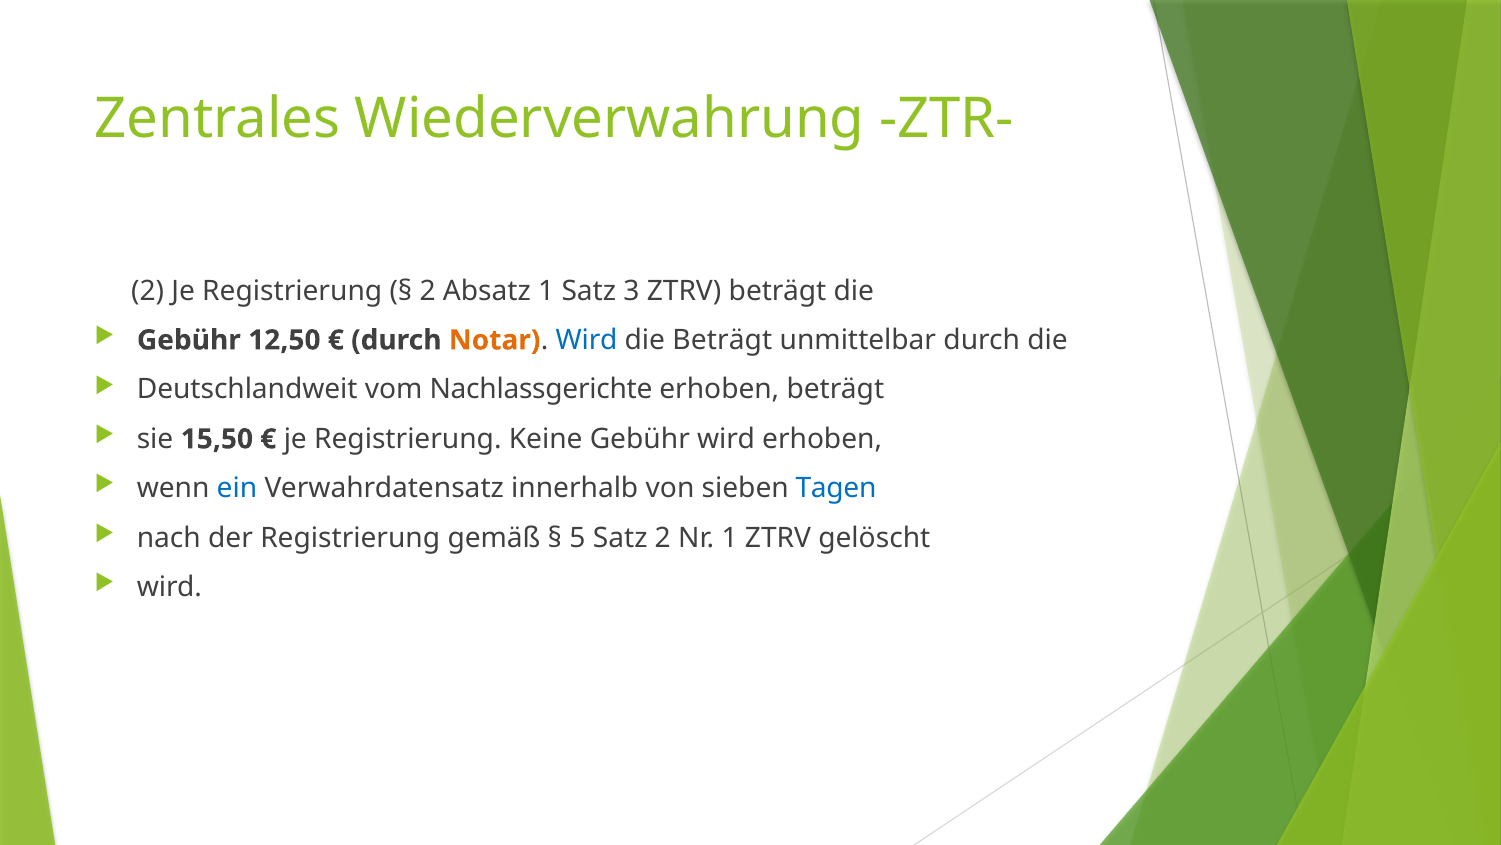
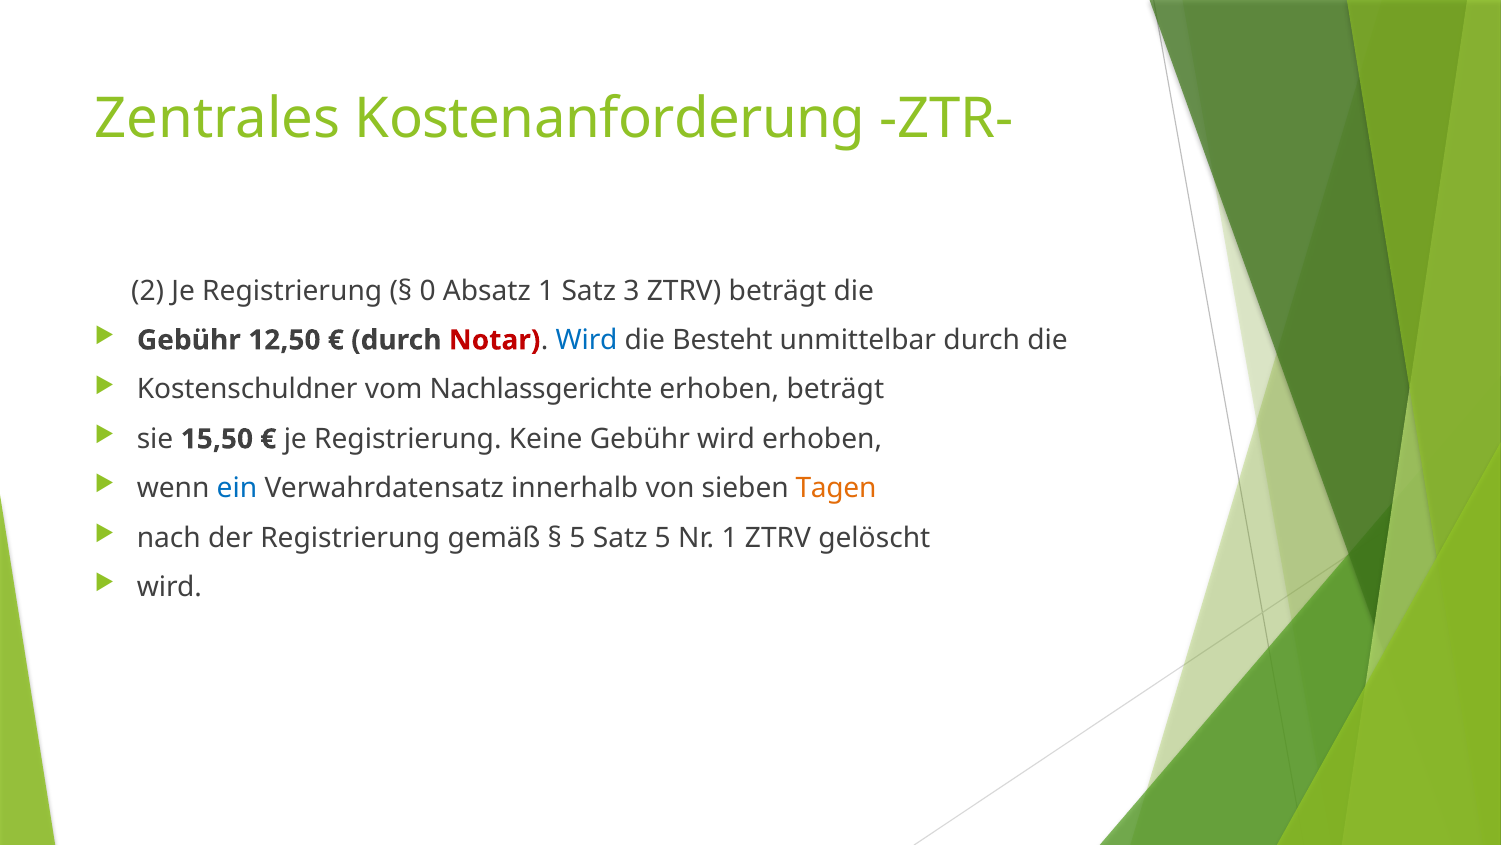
Wiederverwahrung: Wiederverwahrung -> Kostenanforderung (610, 118)
2: 2 -> 0 (428, 290)
Notar colour: orange -> red (495, 340)
die Beträgt: Beträgt -> Besteht (723, 340)
Deutschlandweit: Deutschlandweit -> Kostenschuldner (247, 389)
Tagen colour: blue -> orange (836, 488)
Satz 2: 2 -> 5 (663, 538)
